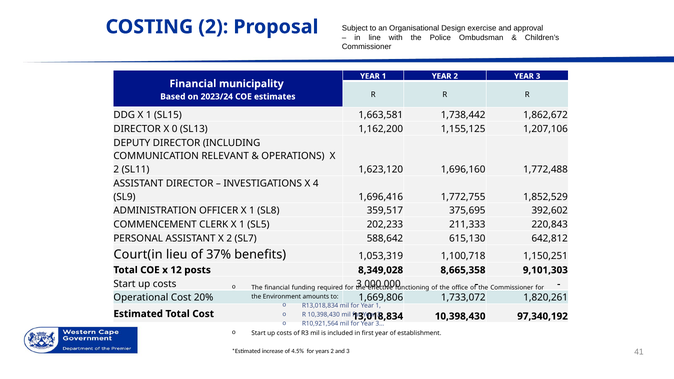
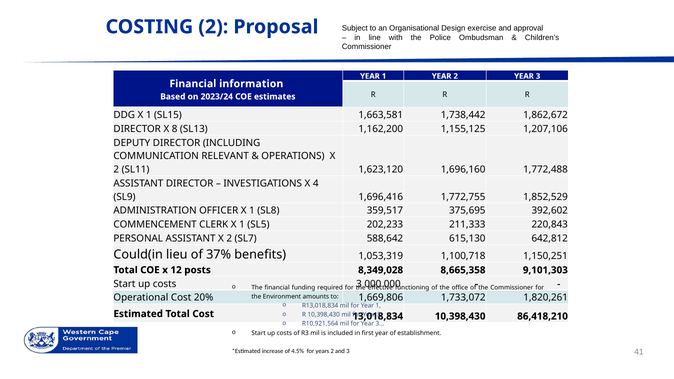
municipality: municipality -> information (251, 84)
0: 0 -> 8 (175, 129)
Court(in: Court(in -> Could(in (138, 254)
97,340,192: 97,340,192 -> 86,418,210 (543, 316)
